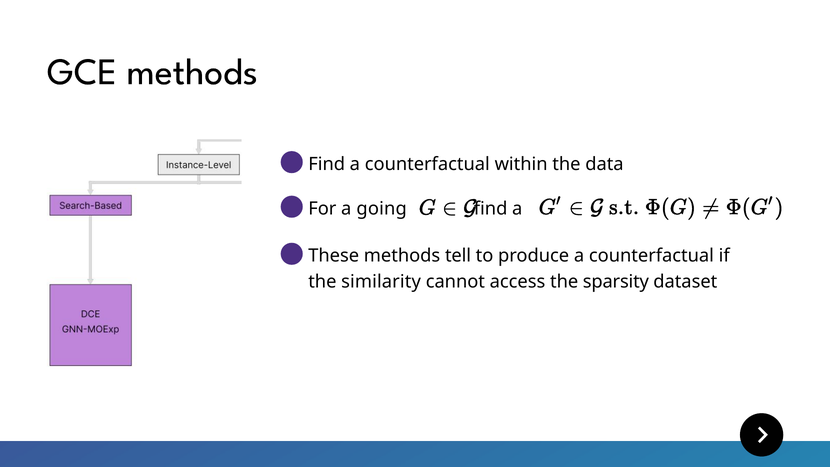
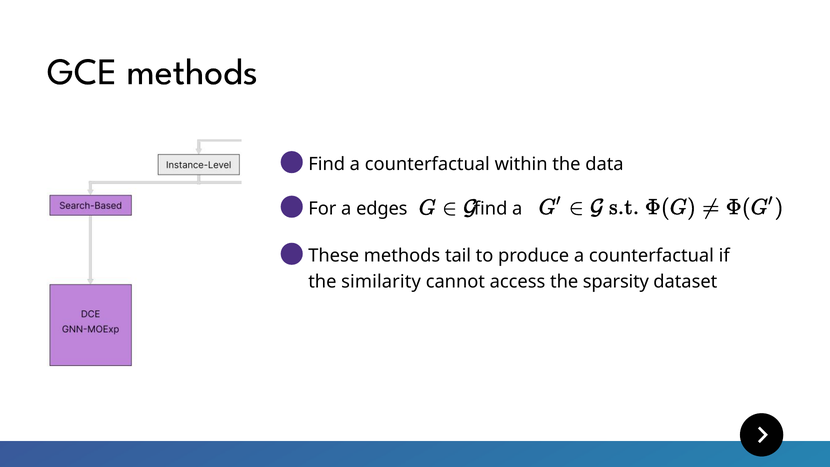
going: going -> edges (382, 209)
tell: tell -> tail (458, 256)
